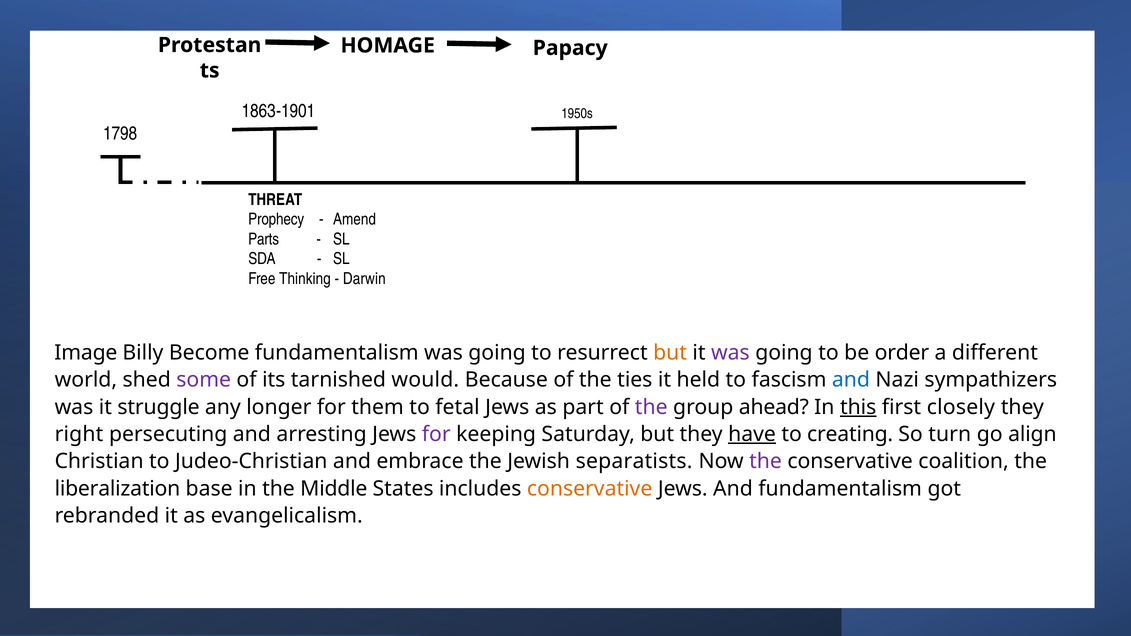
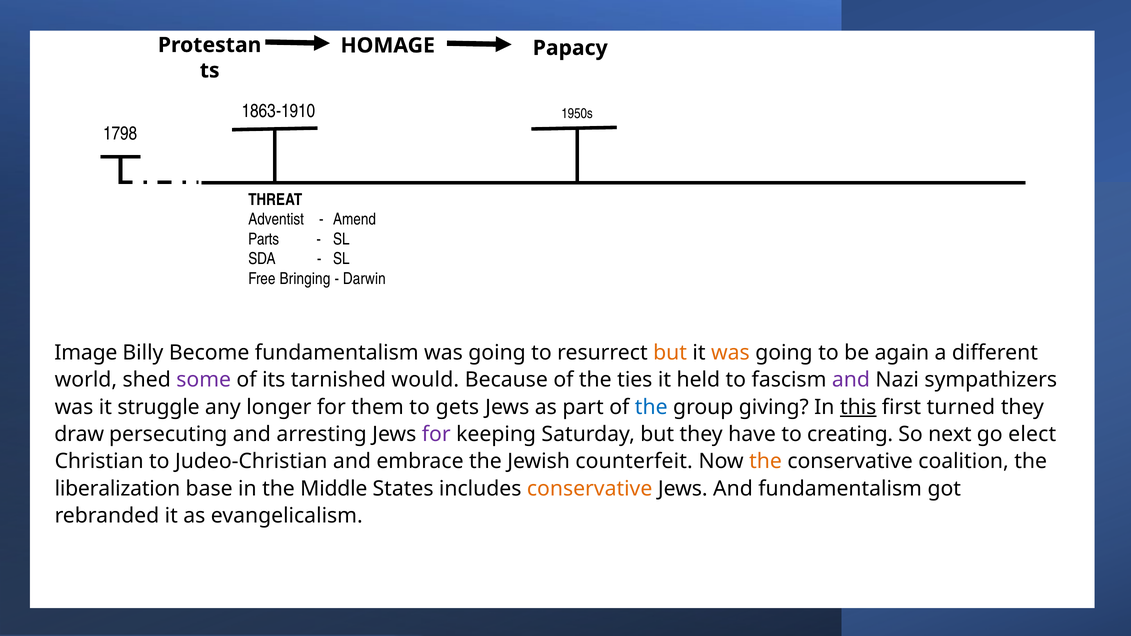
1863-1901: 1863-1901 -> 1863-1910 (279, 111)
Prophecy: Prophecy -> Adventist (276, 219)
Thinking: Thinking -> Bringing (305, 279)
was colour: purple -> orange (730, 353)
order: order -> again (902, 353)
and colour: blue -> purple (851, 380)
fetal: fetal -> gets (457, 407)
the colour: purple -> blue (651, 407)
ahead: ahead -> giving (774, 407)
closely: closely -> turned (961, 407)
right: right -> draw (79, 434)
have underline: present -> none (752, 434)
turn: turn -> next (950, 434)
align: align -> elect (1032, 434)
separatists: separatists -> counterfeit (634, 462)
the colour: purple -> orange (766, 462)
